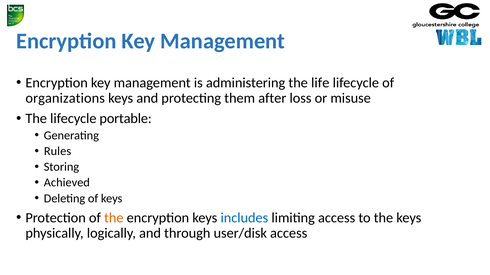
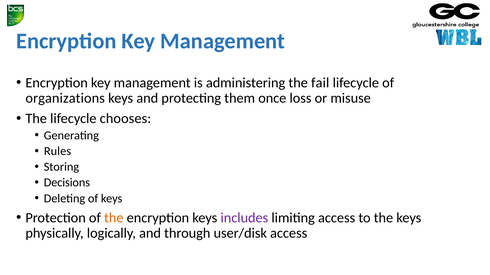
life: life -> fail (320, 83)
after: after -> once (272, 98)
portable: portable -> chooses (125, 119)
Achieved: Achieved -> Decisions (67, 183)
includes colour: blue -> purple (244, 218)
